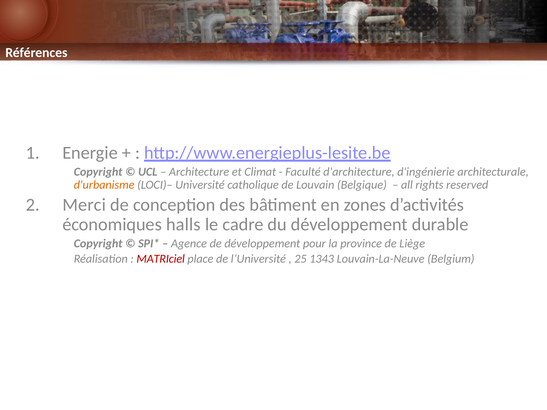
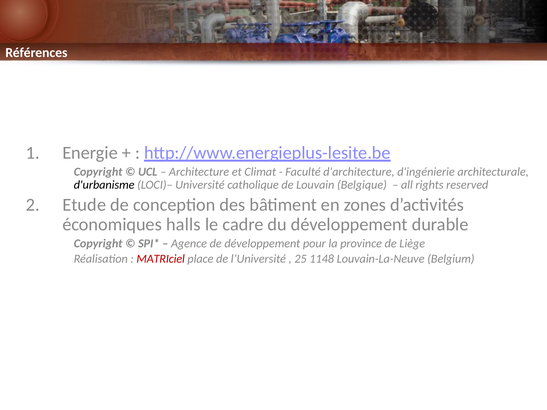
d'urbanisme colour: orange -> black (104, 185)
Merci: Merci -> Etude (84, 205)
1343: 1343 -> 1148 (322, 259)
